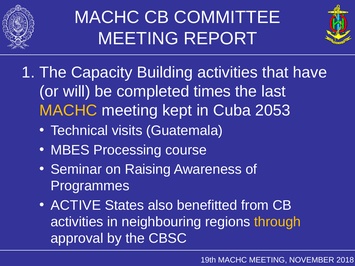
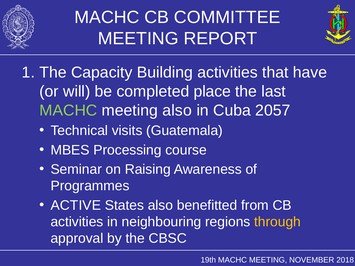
times: times -> place (212, 91)
MACHC colour: yellow -> light green (68, 110)
meeting kept: kept -> also (177, 110)
2053: 2053 -> 2057 (273, 110)
